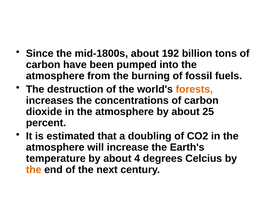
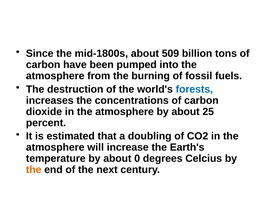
192: 192 -> 509 (170, 53)
forests colour: orange -> blue (194, 89)
4: 4 -> 0 (137, 158)
